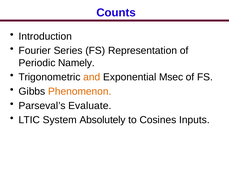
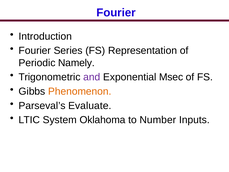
Counts: Counts -> Fourier (116, 13)
and colour: orange -> purple (92, 77)
Absolutely: Absolutely -> Oklahoma (103, 120)
Cosines: Cosines -> Number (158, 120)
